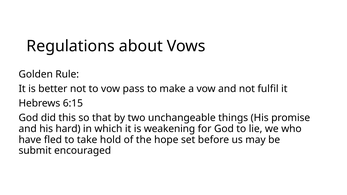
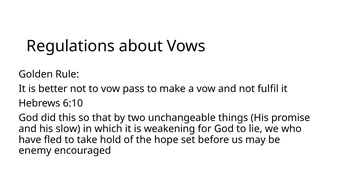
6:15: 6:15 -> 6:10 (73, 103)
hard: hard -> slow (68, 129)
submit: submit -> enemy (35, 151)
